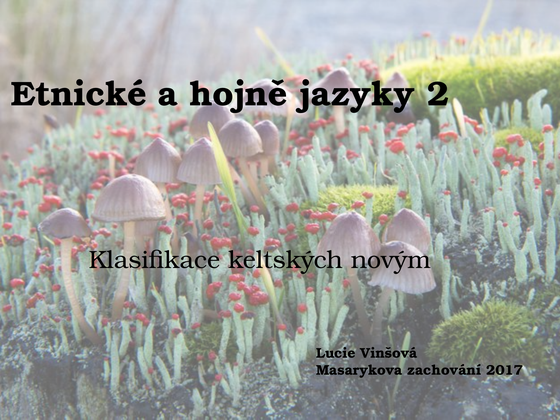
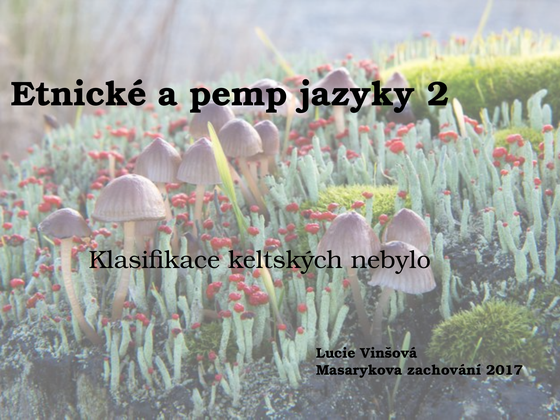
hojně: hojně -> pemp (238, 94)
novým: novým -> nebylo (391, 260)
